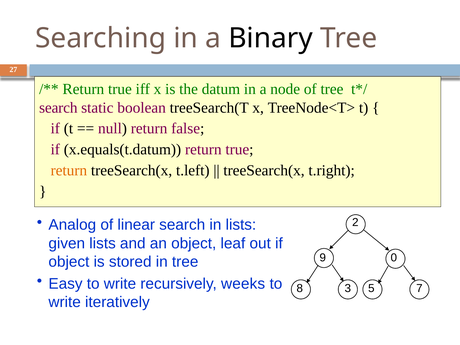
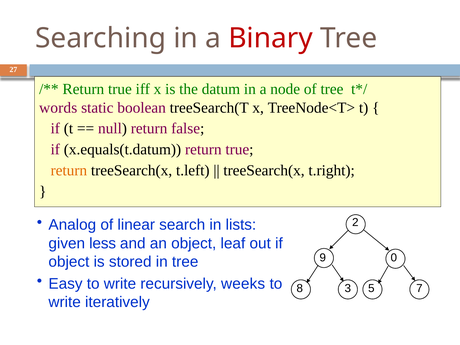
Binary colour: black -> red (271, 38)
search: search -> words (58, 108)
given lists: lists -> less (103, 243)
